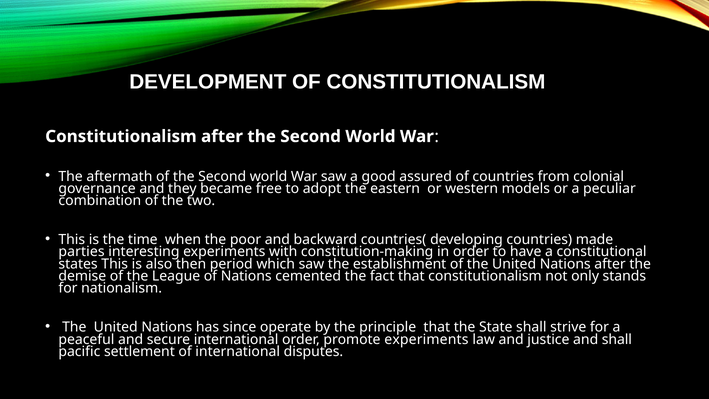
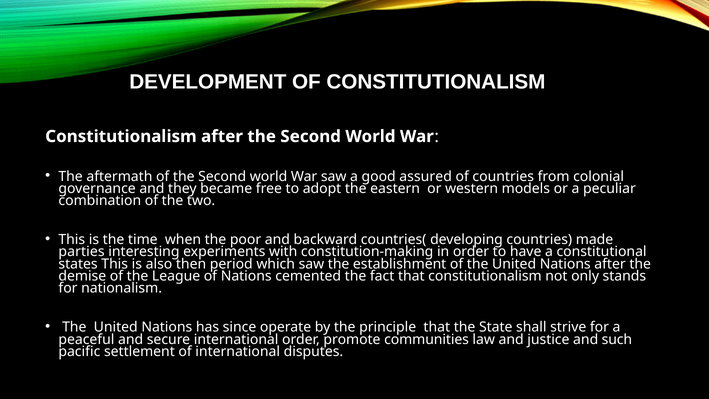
promote experiments: experiments -> communities (427, 339)
and shall: shall -> such (617, 339)
